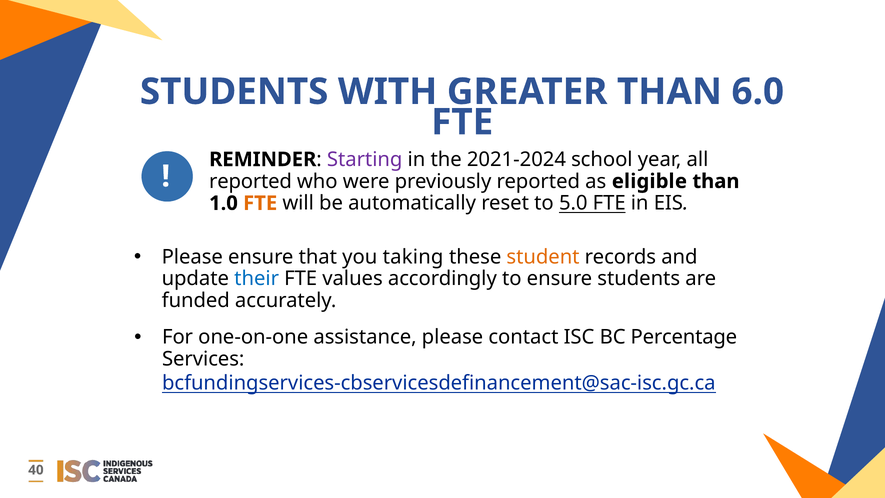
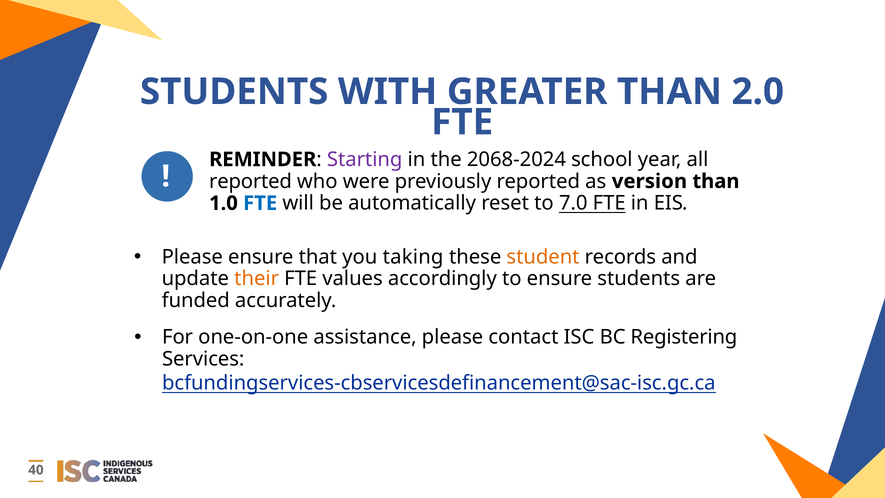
6.0: 6.0 -> 2.0 (758, 92)
2021-2024: 2021-2024 -> 2068-2024 (516, 159)
eligible: eligible -> version (649, 181)
FTE colour: orange -> blue (260, 203)
5.0: 5.0 -> 7.0 (573, 203)
their colour: blue -> orange (257, 279)
Percentage: Percentage -> Registering (684, 337)
